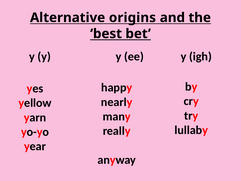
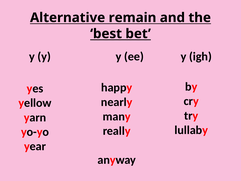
origins: origins -> remain (133, 18)
